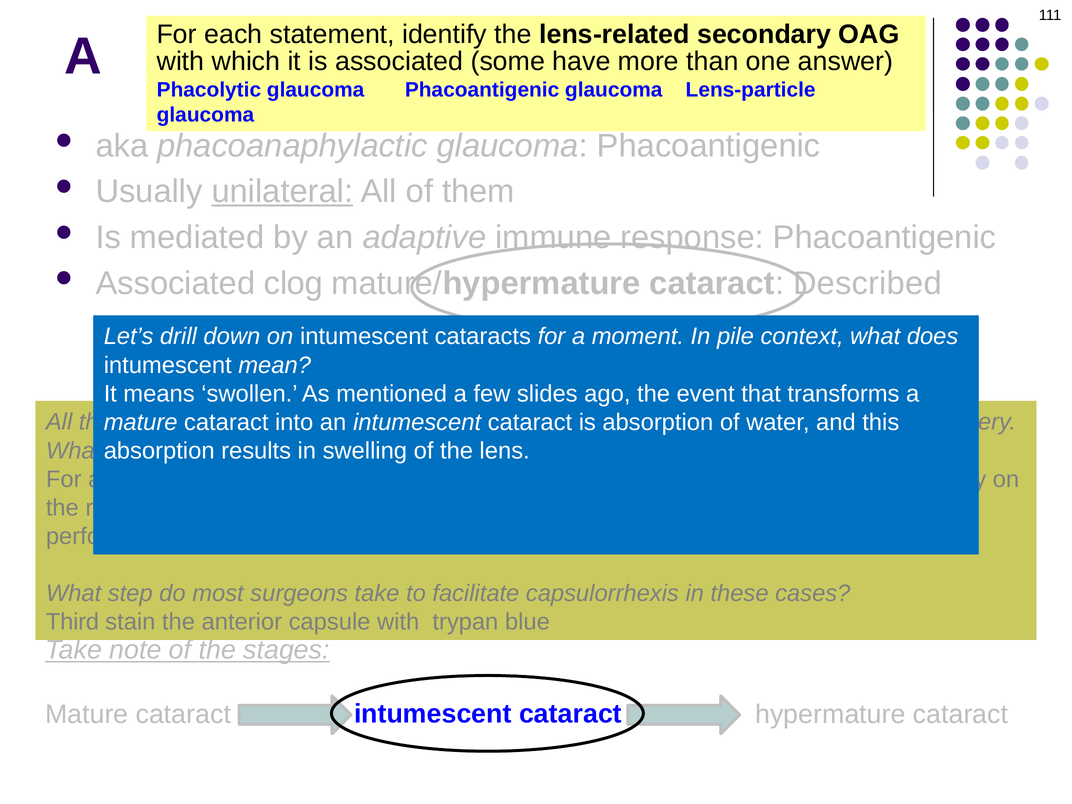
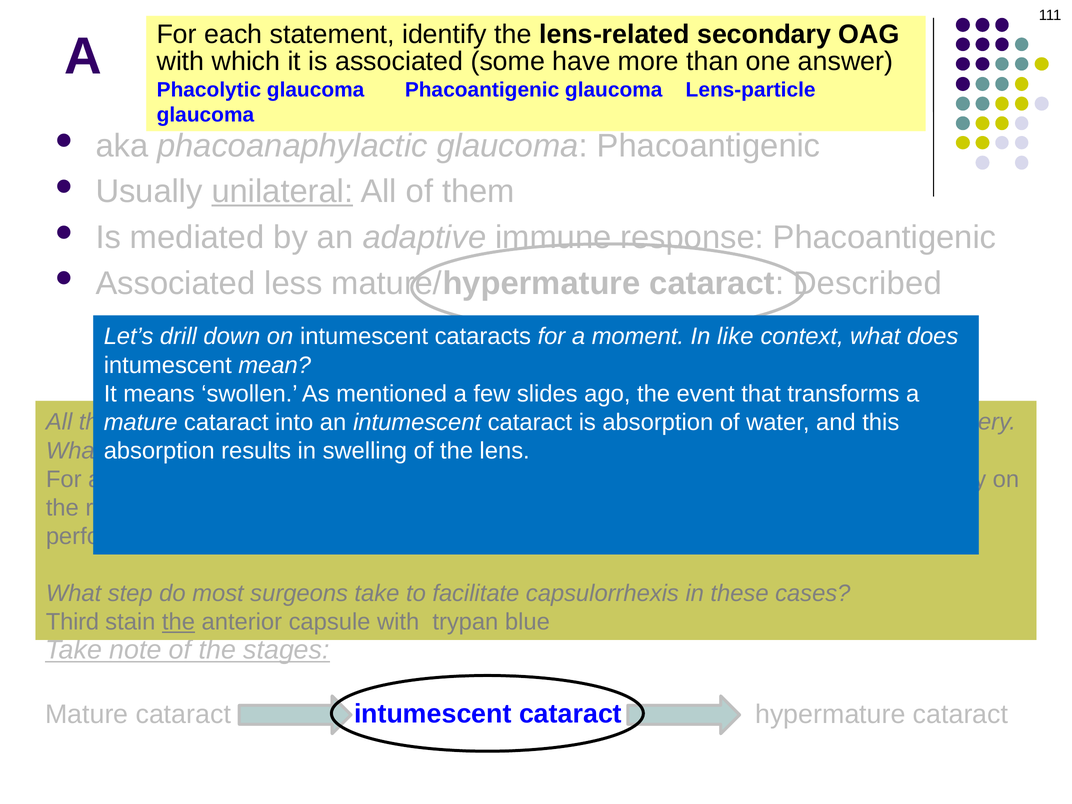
clog: clog -> less (293, 283)
pile: pile -> like (735, 337)
the underline: none -> present (178, 622)
